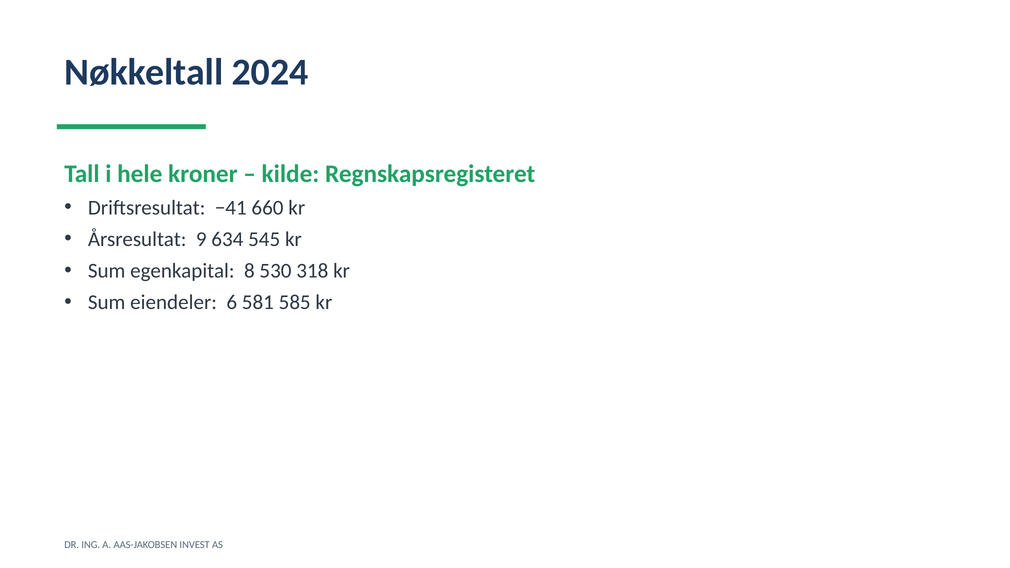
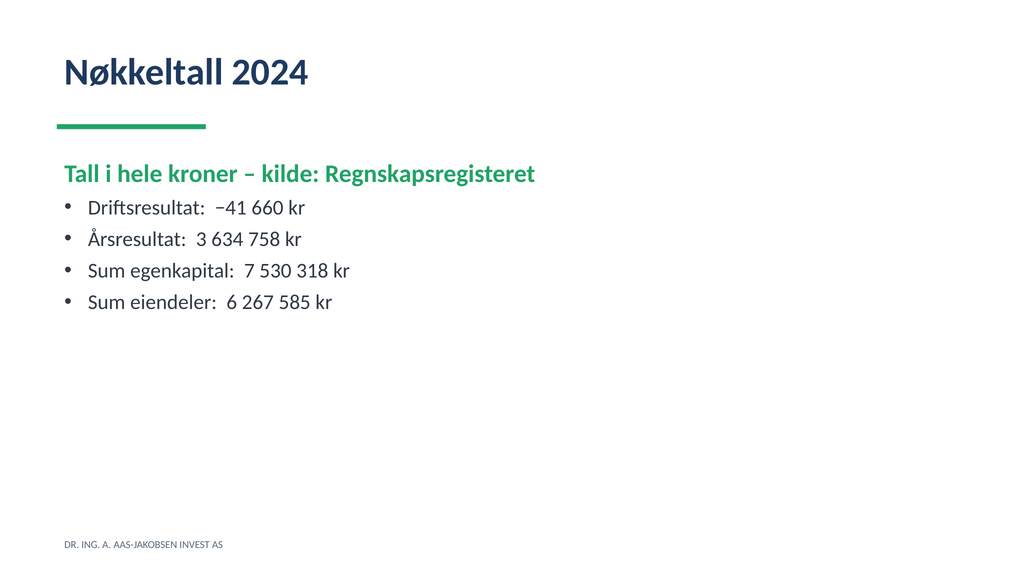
9: 9 -> 3 (201, 239)
545: 545 -> 758 (264, 239)
8: 8 -> 7 (249, 271)
581: 581 -> 267 (258, 302)
